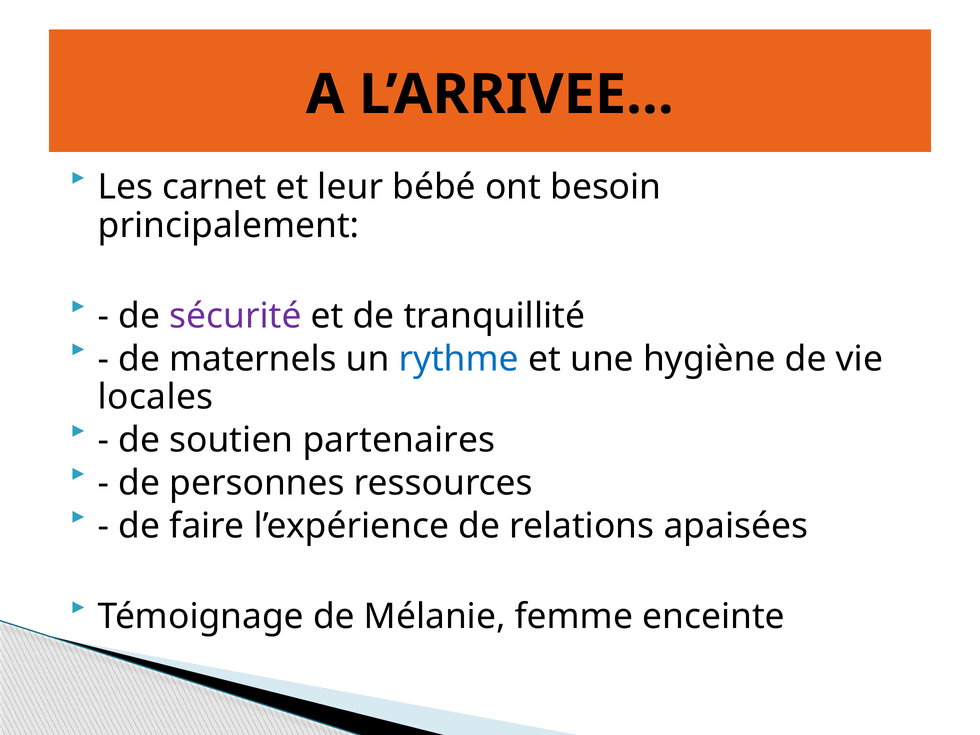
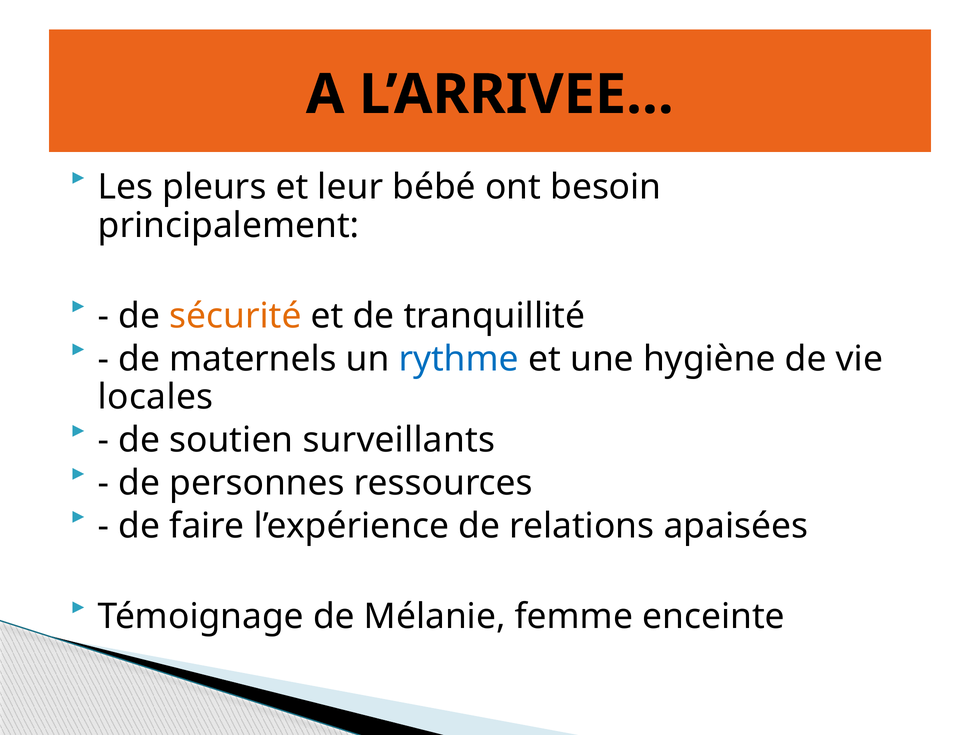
carnet: carnet -> pleurs (214, 187)
sécurité colour: purple -> orange (235, 316)
partenaires: partenaires -> surveillants (399, 440)
